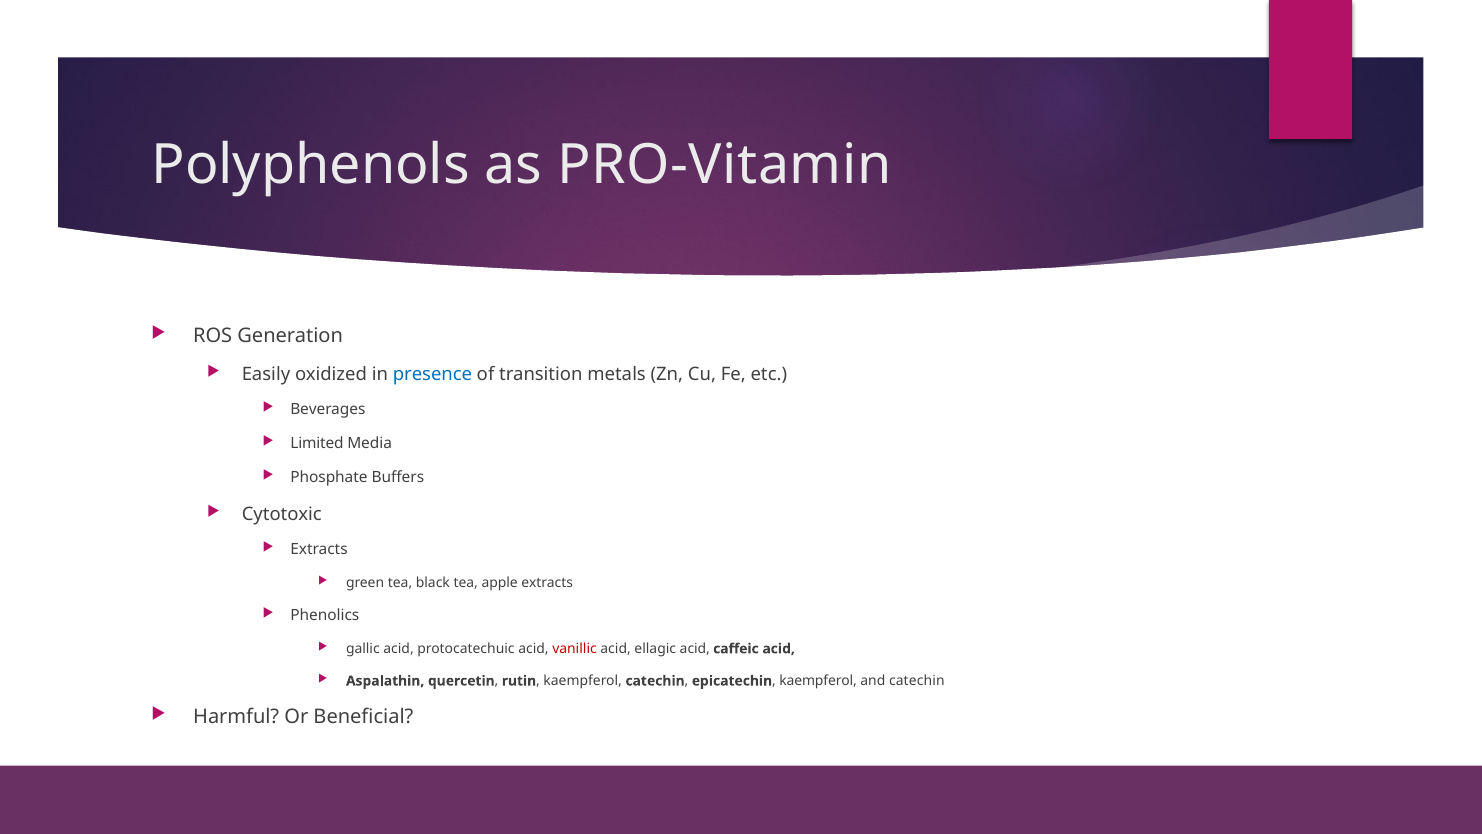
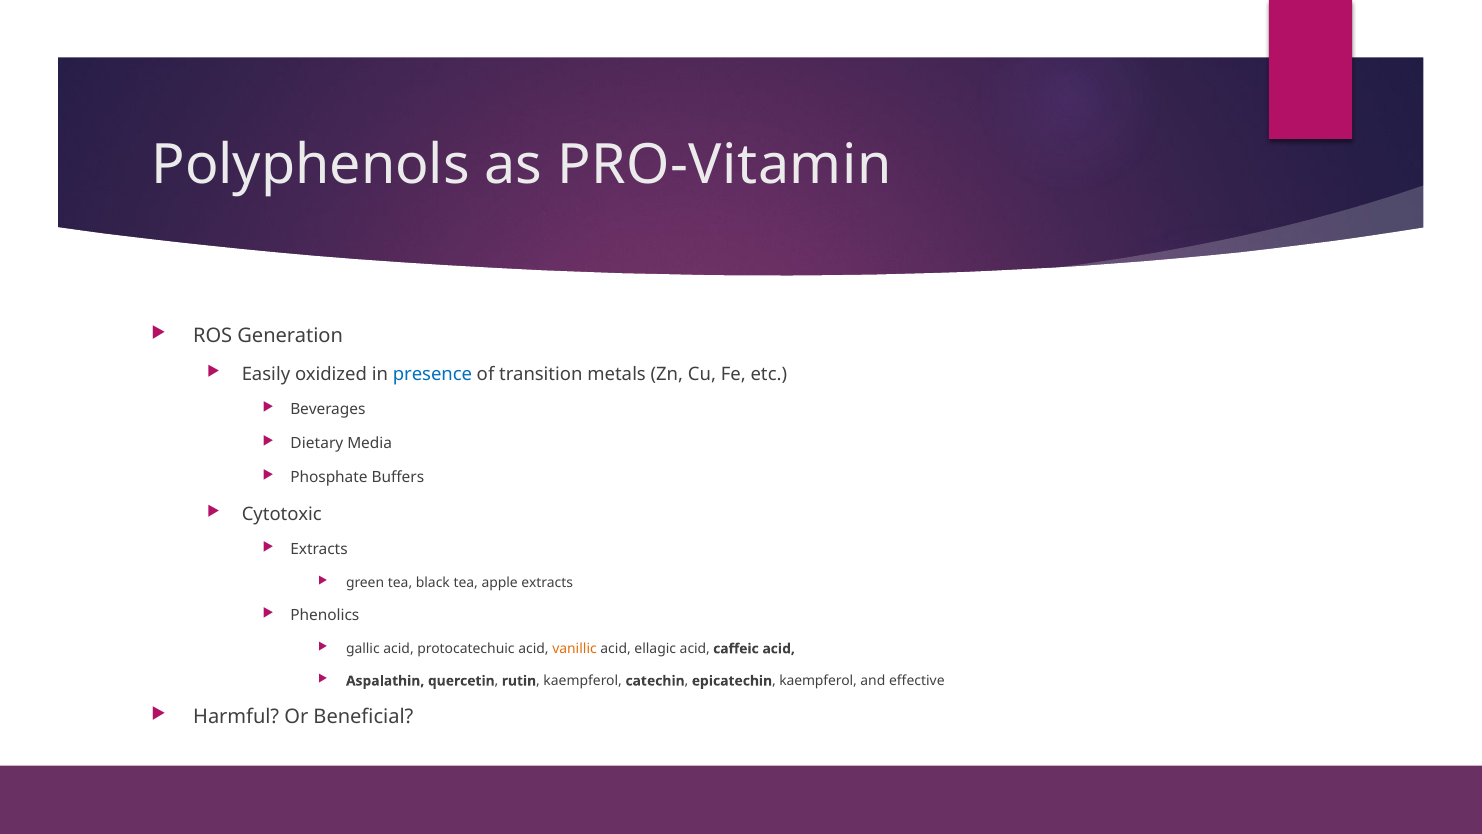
Limited: Limited -> Dietary (317, 444)
vanillic colour: red -> orange (575, 648)
and catechin: catechin -> effective (917, 681)
